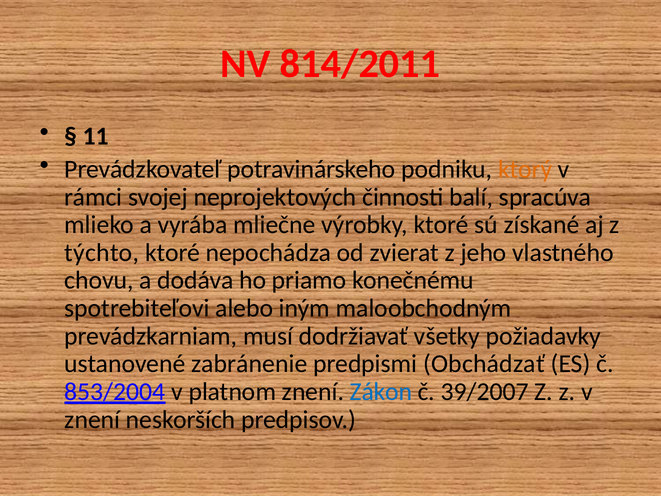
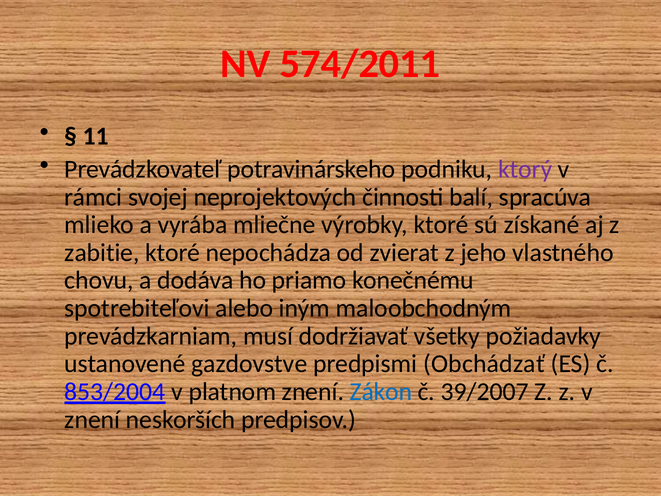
814/2011: 814/2011 -> 574/2011 (360, 64)
ktorý colour: orange -> purple (525, 169)
týchto: týchto -> zabitie (102, 253)
zabránenie: zabránenie -> gazdovstve (249, 364)
